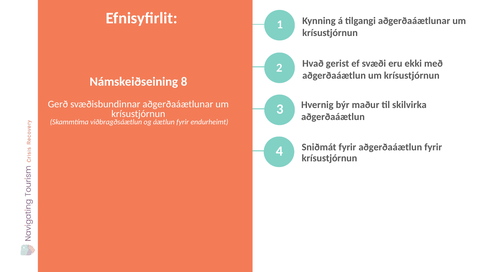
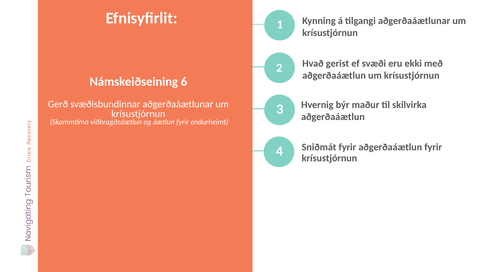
Námskeiðseining 8: 8 -> 6 (184, 81)
